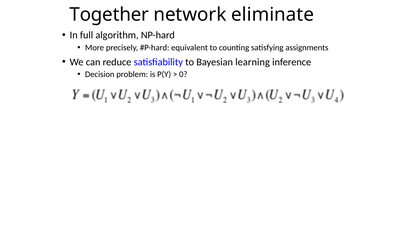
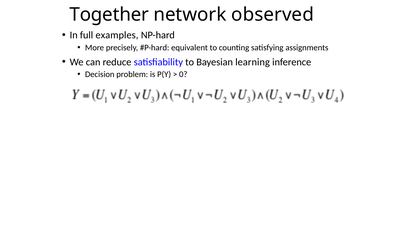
eliminate: eliminate -> observed (273, 14)
algorithm: algorithm -> examples (117, 35)
